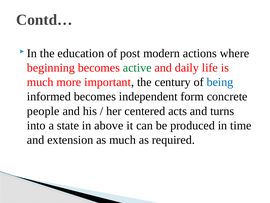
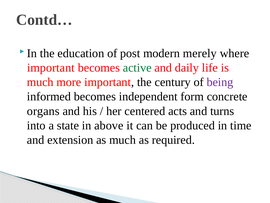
actions: actions -> merely (200, 53)
beginning: beginning -> important (51, 68)
being colour: blue -> purple (220, 82)
people: people -> organs (43, 111)
